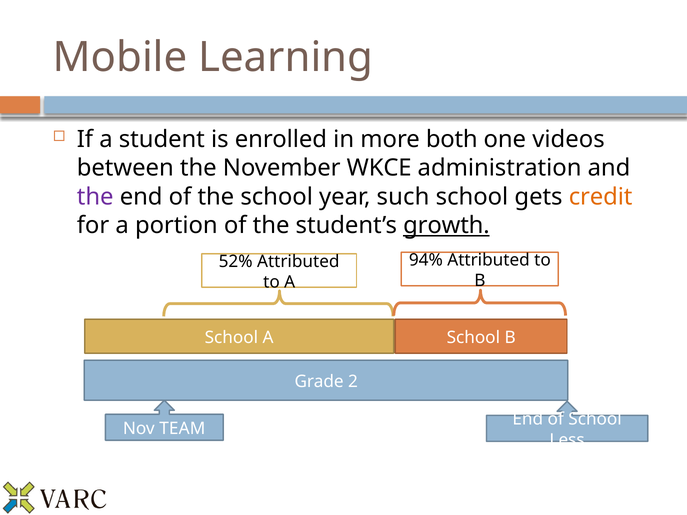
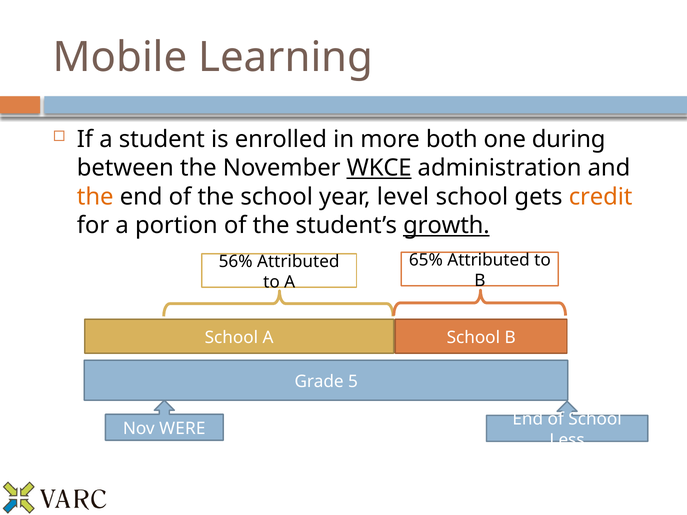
videos: videos -> during (569, 140)
WKCE underline: none -> present (379, 168)
the colour: purple -> orange (95, 197)
such: such -> level (403, 197)
94%: 94% -> 65% (426, 260)
52%: 52% -> 56% (236, 261)
2: 2 -> 5 (353, 382)
TEAM: TEAM -> WERE (182, 429)
